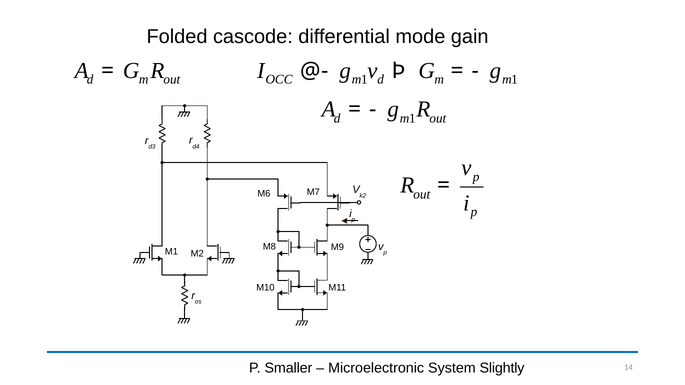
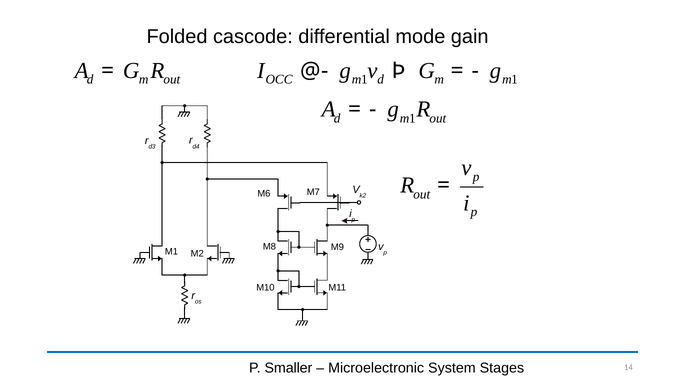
Slightly: Slightly -> Stages (502, 368)
